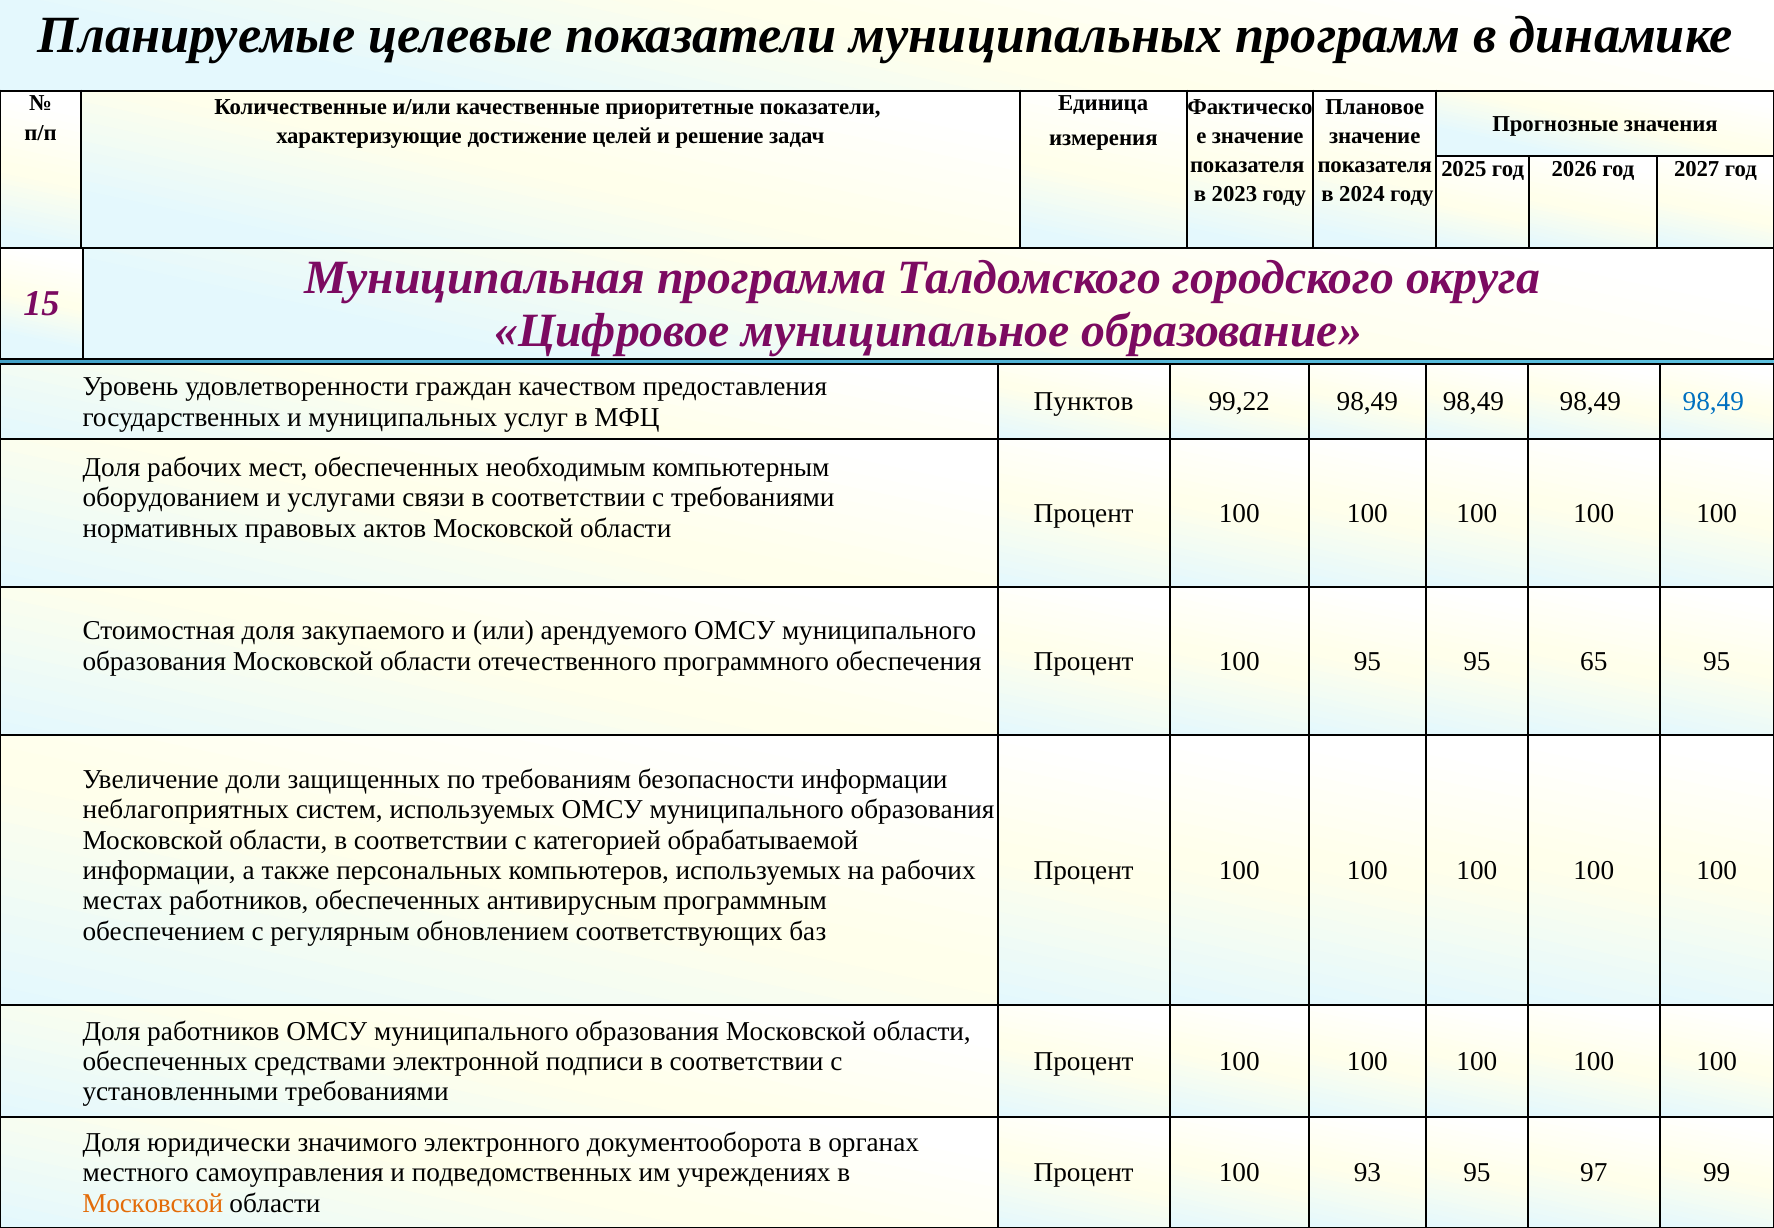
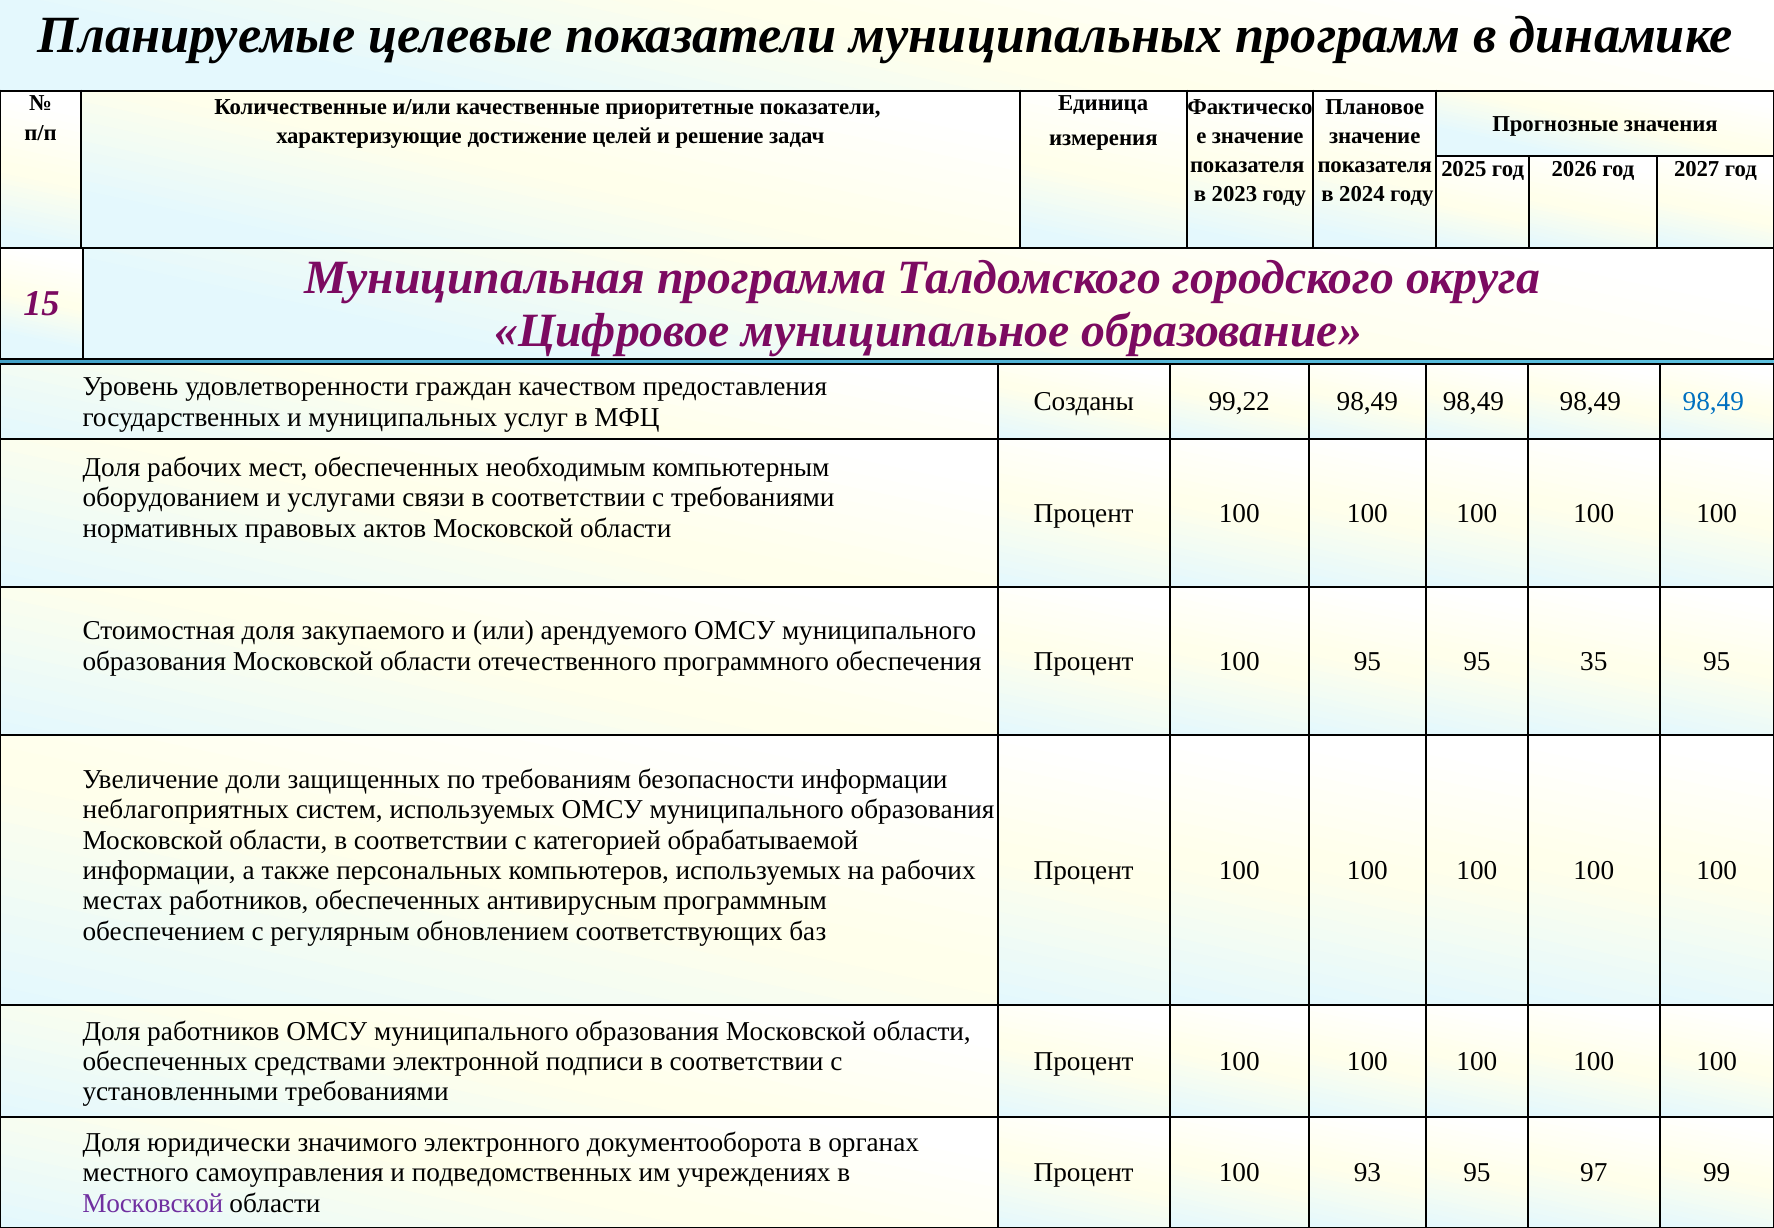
Пунктов: Пунктов -> Созданы (1084, 402)
65: 65 -> 35 (1594, 661)
Московской colour: orange -> purple (153, 1203)
